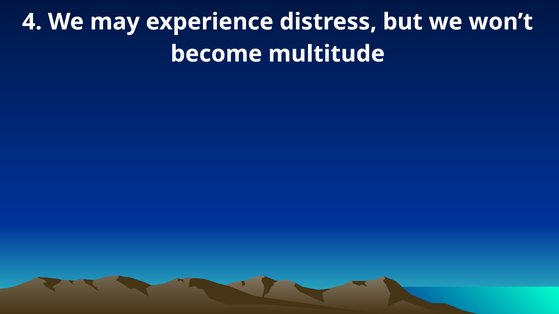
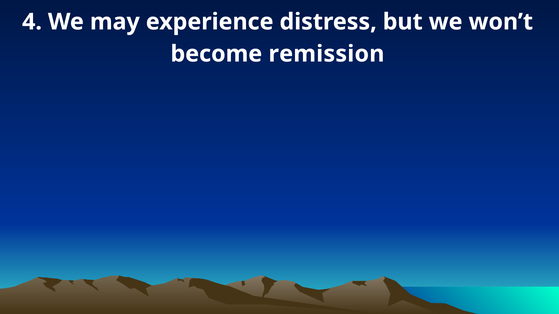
multitude: multitude -> remission (326, 54)
